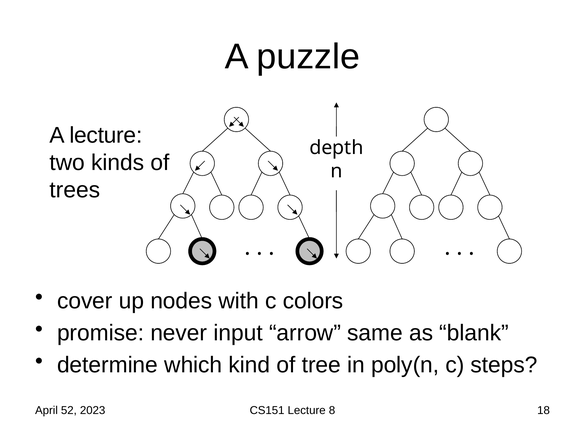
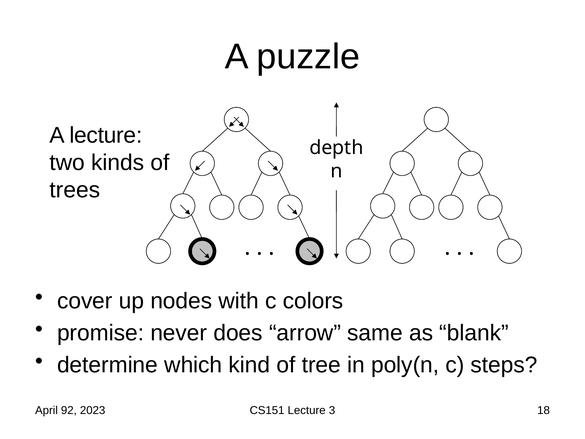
input: input -> does (238, 333)
52: 52 -> 92 (69, 410)
8: 8 -> 3 (332, 410)
